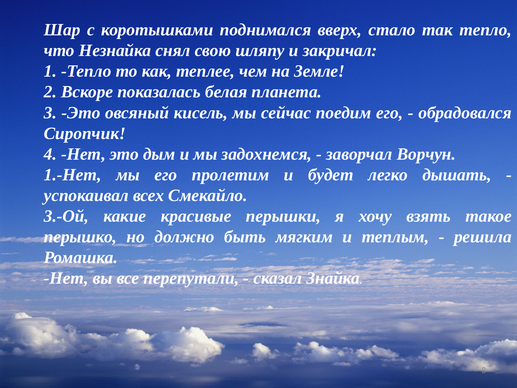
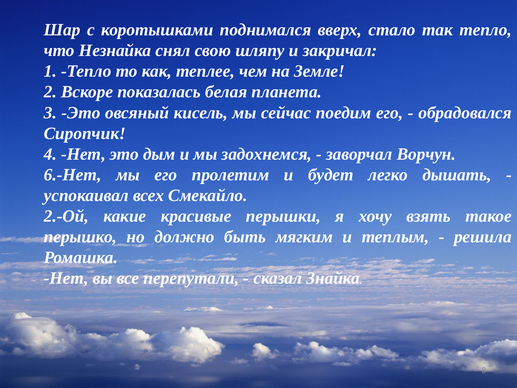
1.-Нет: 1.-Нет -> 6.-Нет (73, 175)
3.-Ой: 3.-Ой -> 2.-Ой (66, 216)
